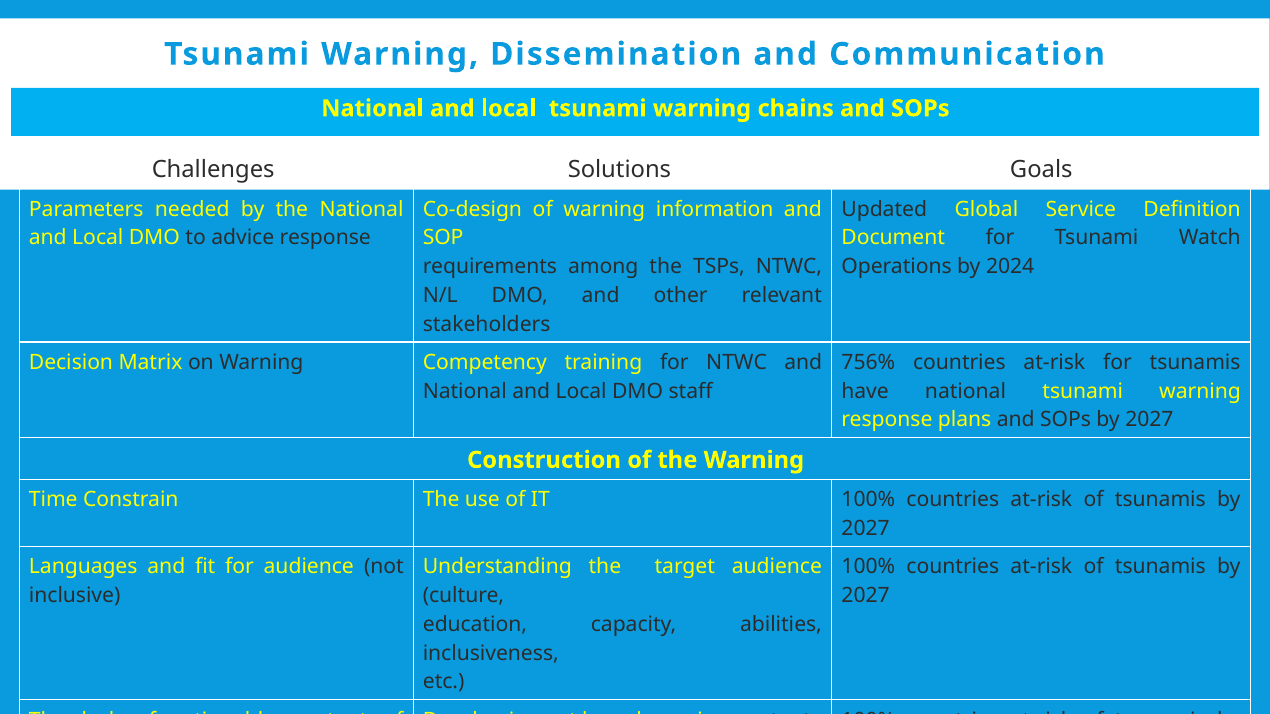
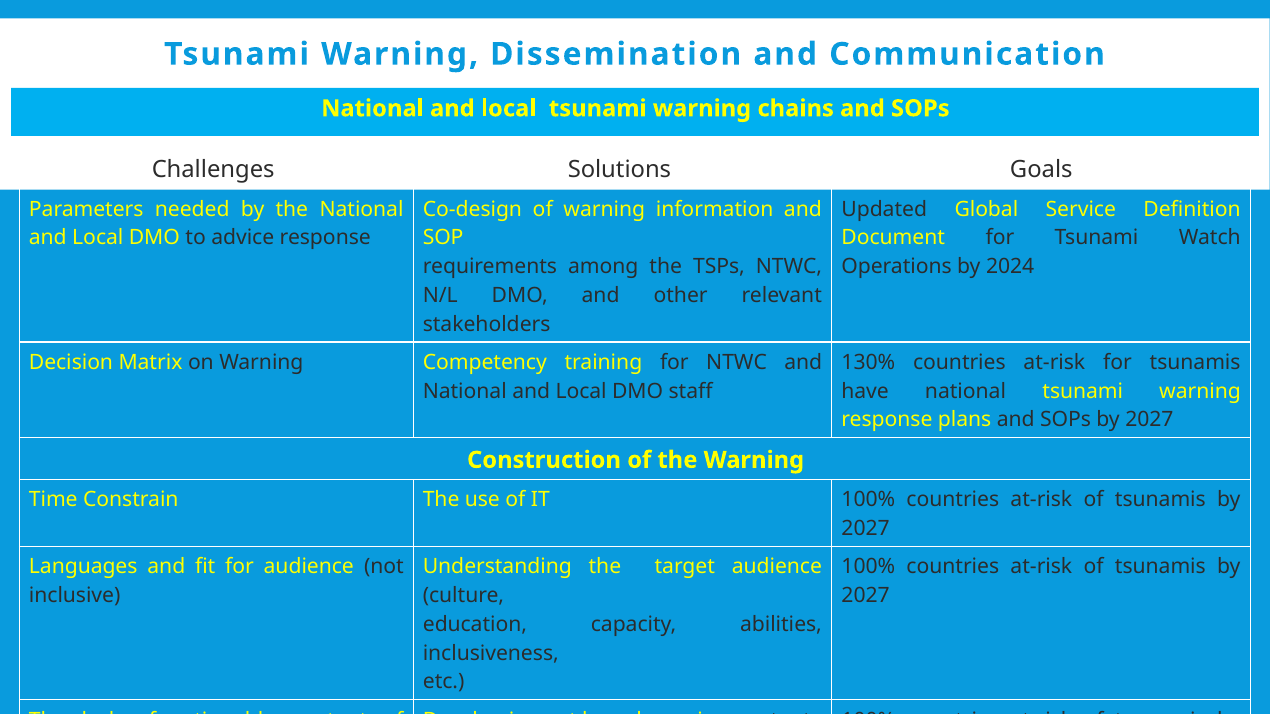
756%: 756% -> 130% (868, 363)
